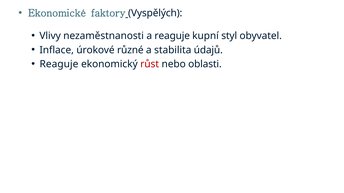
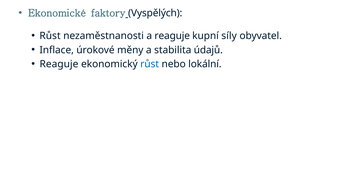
Vlivy: Vlivy -> Růst (50, 36)
styl: styl -> síly (229, 36)
různé: různé -> měny (130, 50)
růst colour: red -> blue (150, 64)
oblasti: oblasti -> lokální (205, 64)
